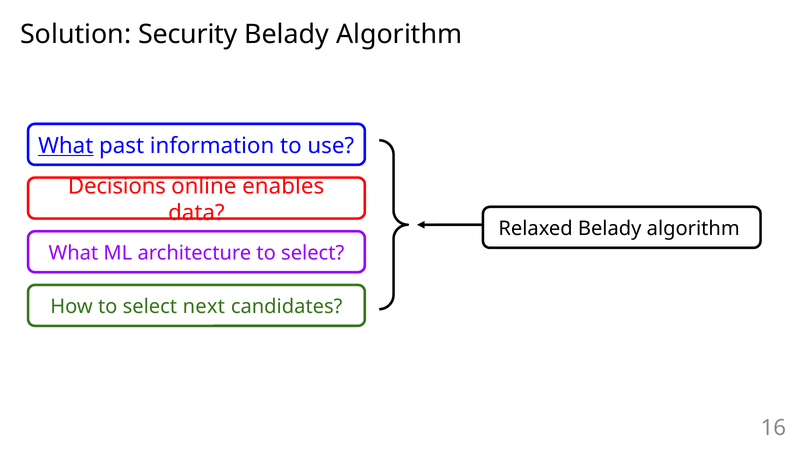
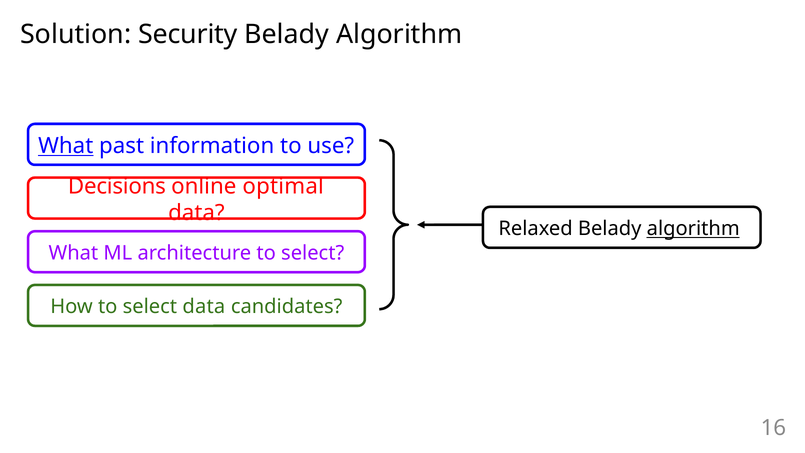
enables: enables -> optimal (283, 186)
algorithm underline: none -> present (693, 229)
select next: next -> data (204, 307)
